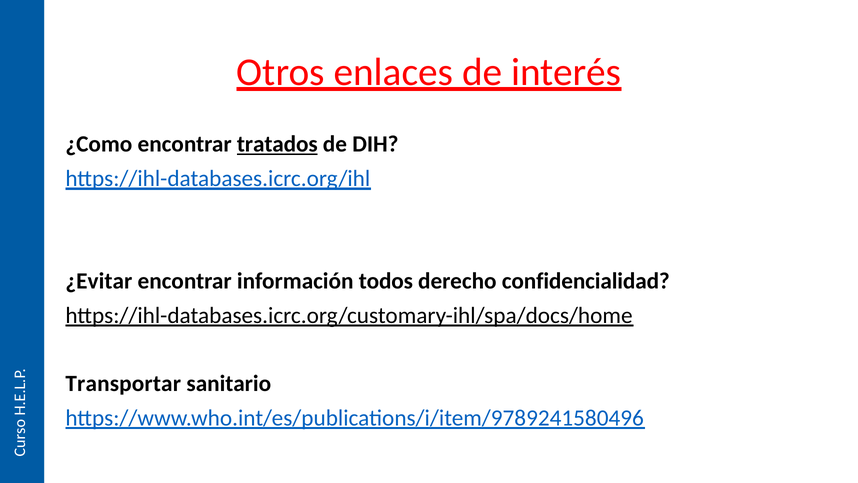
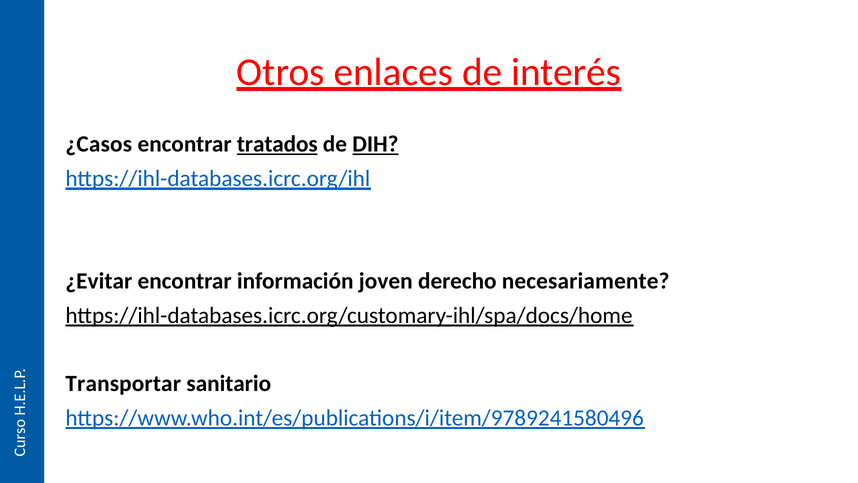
¿Como: ¿Como -> ¿Casos (99, 144)
DIH underline: none -> present (375, 144)
todos: todos -> joven (386, 281)
confidencialidad: confidencialidad -> necesariamente (586, 281)
